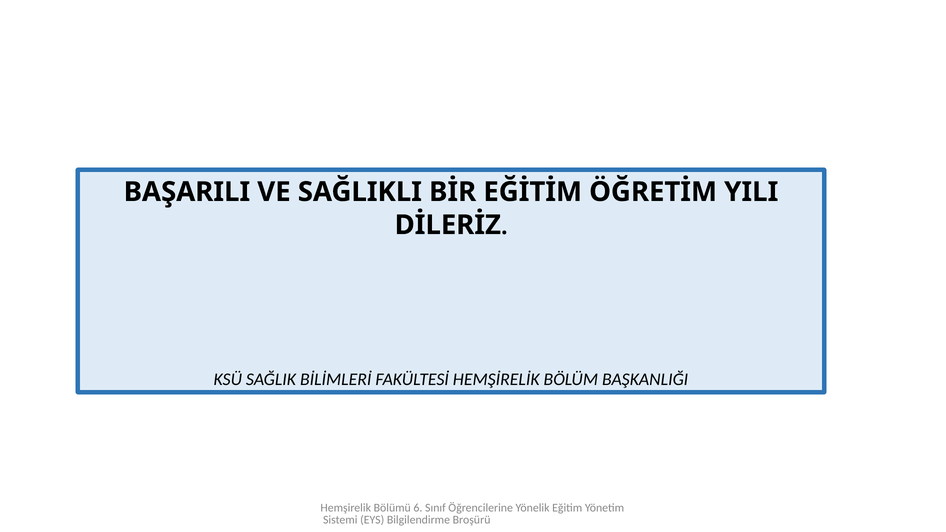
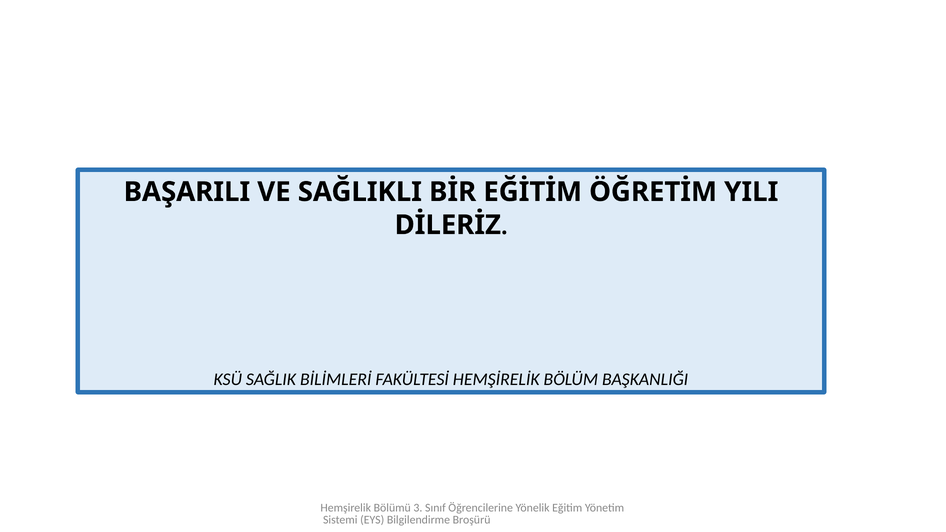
6: 6 -> 3 (418, 508)
